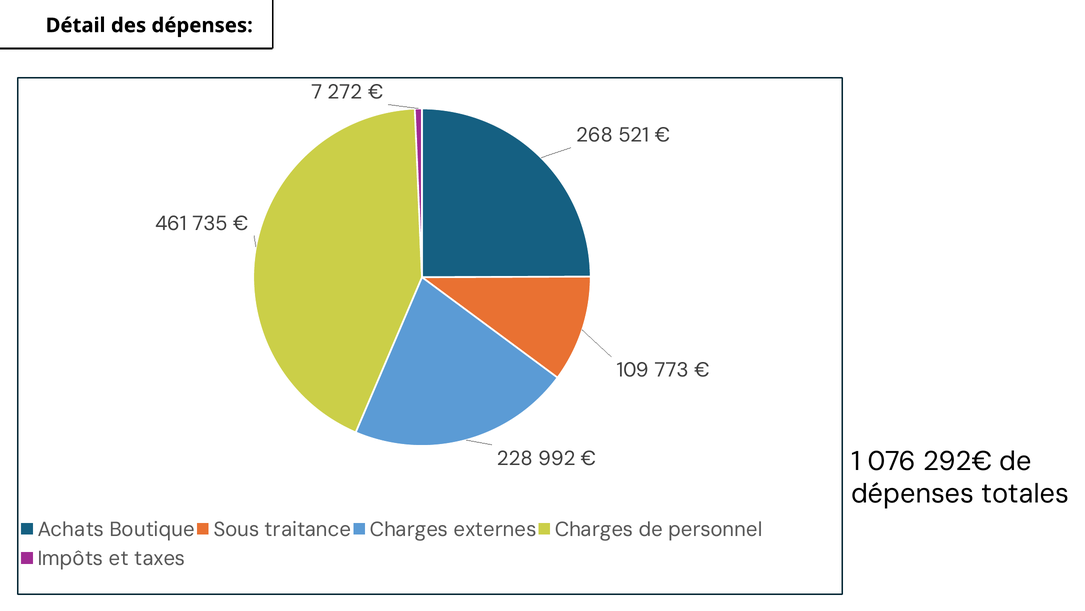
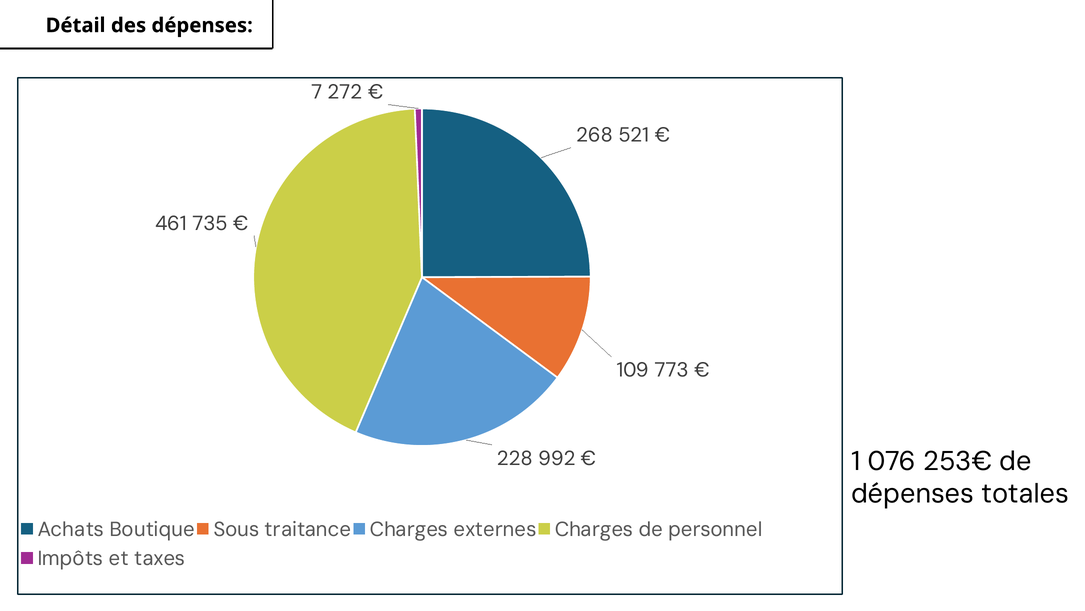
292€: 292€ -> 253€ (958, 461)
